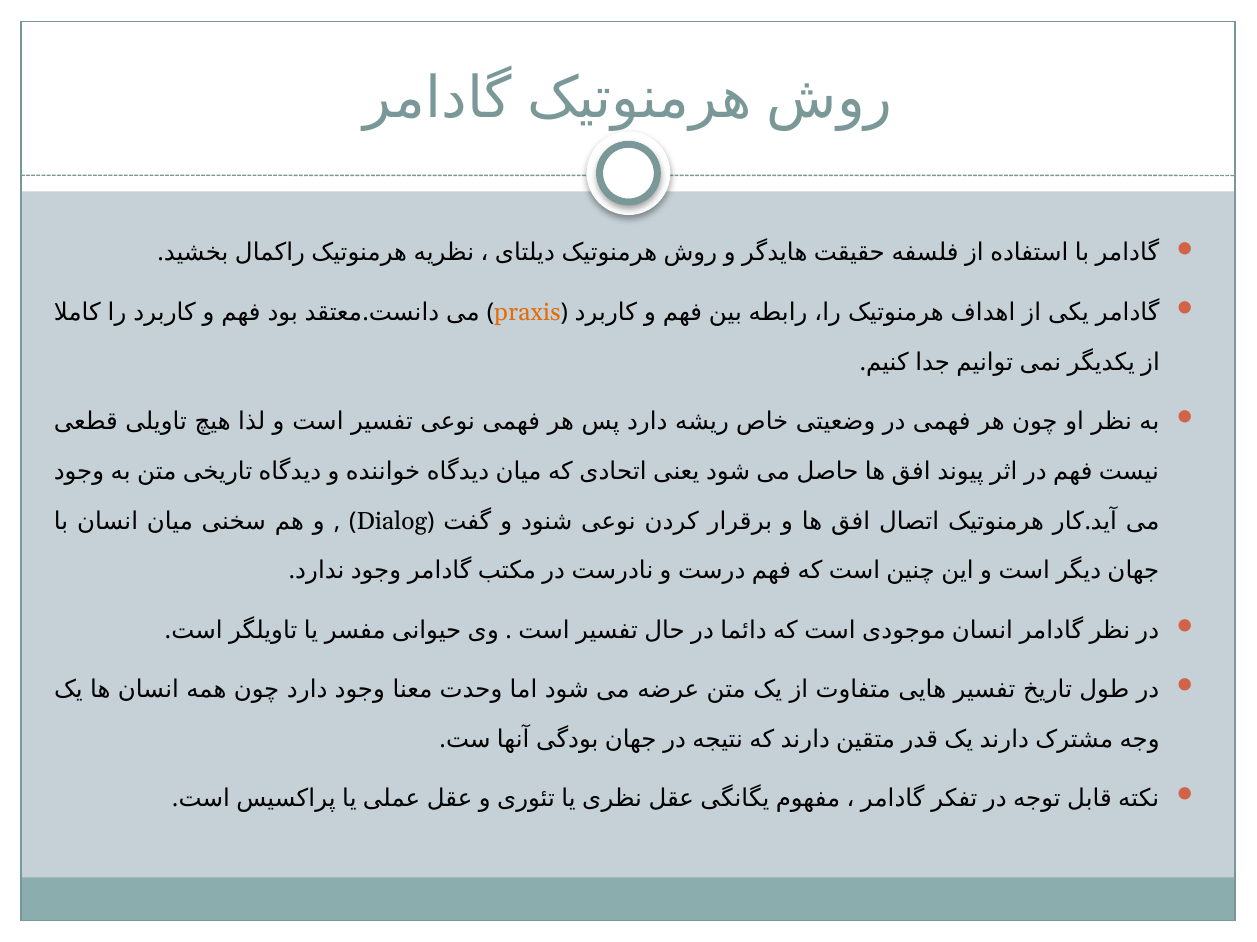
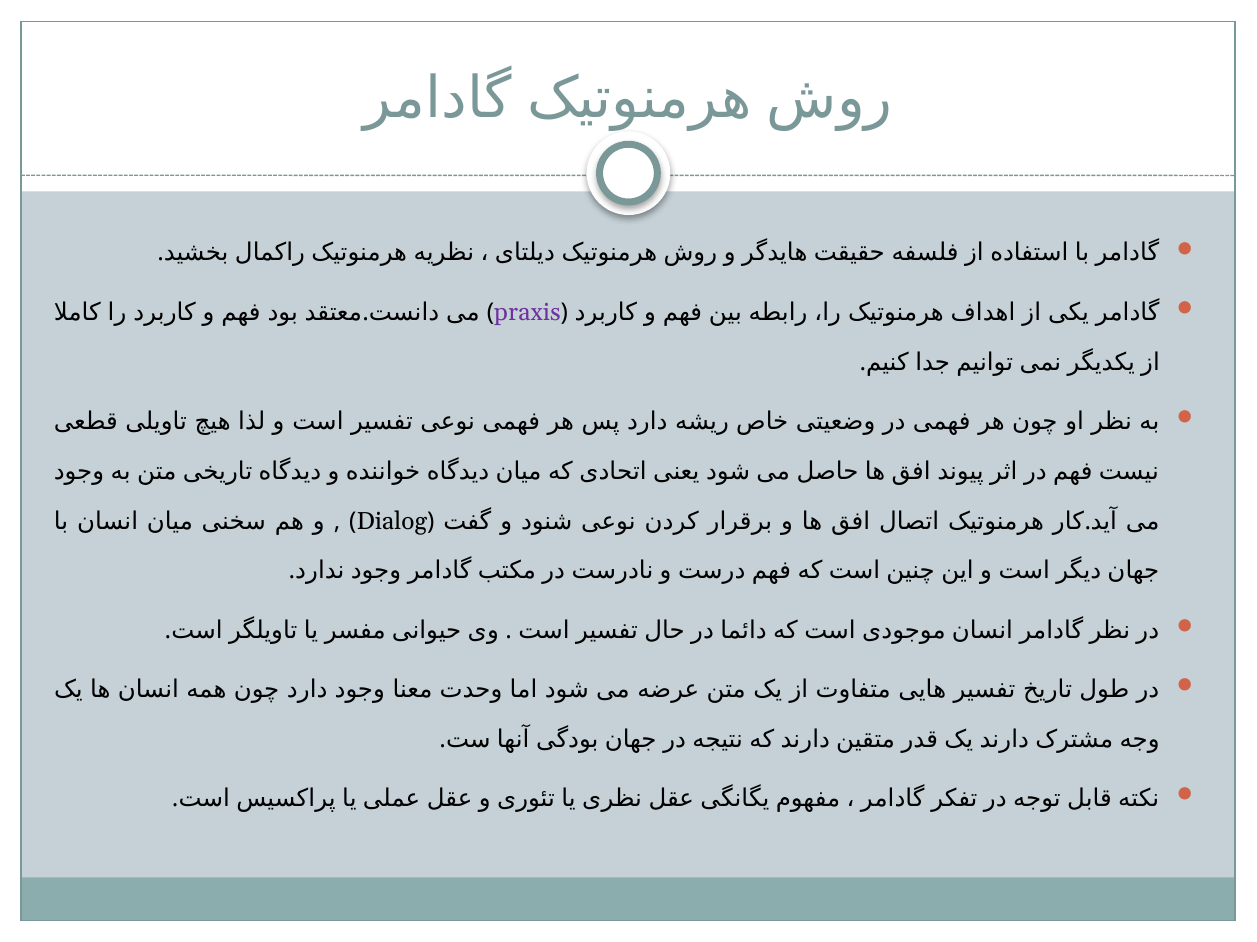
praxis colour: orange -> purple (527, 312)
